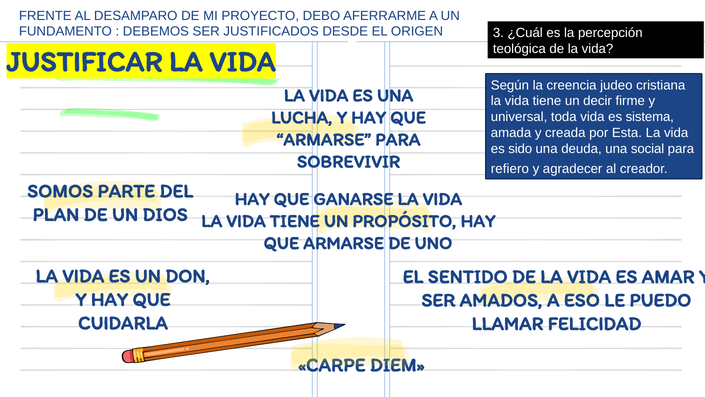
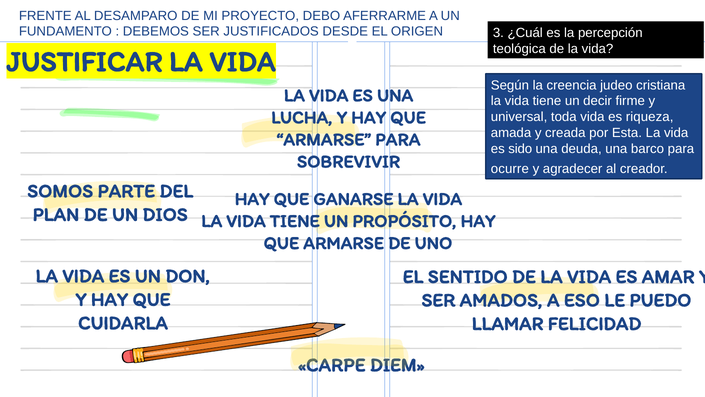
sistema: sistema -> riqueza (650, 117)
social: social -> barco (648, 149)
refiero: refiero -> ocurre (510, 169)
